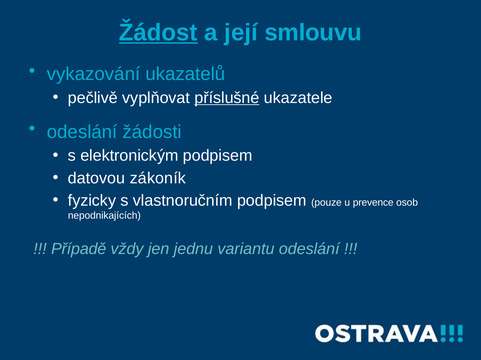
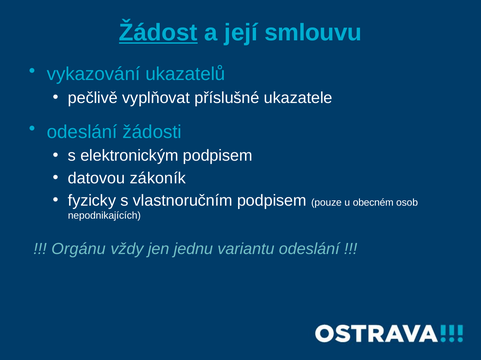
příslušné underline: present -> none (227, 98)
prevence: prevence -> obecném (373, 203)
Případě: Případě -> Orgánu (79, 249)
